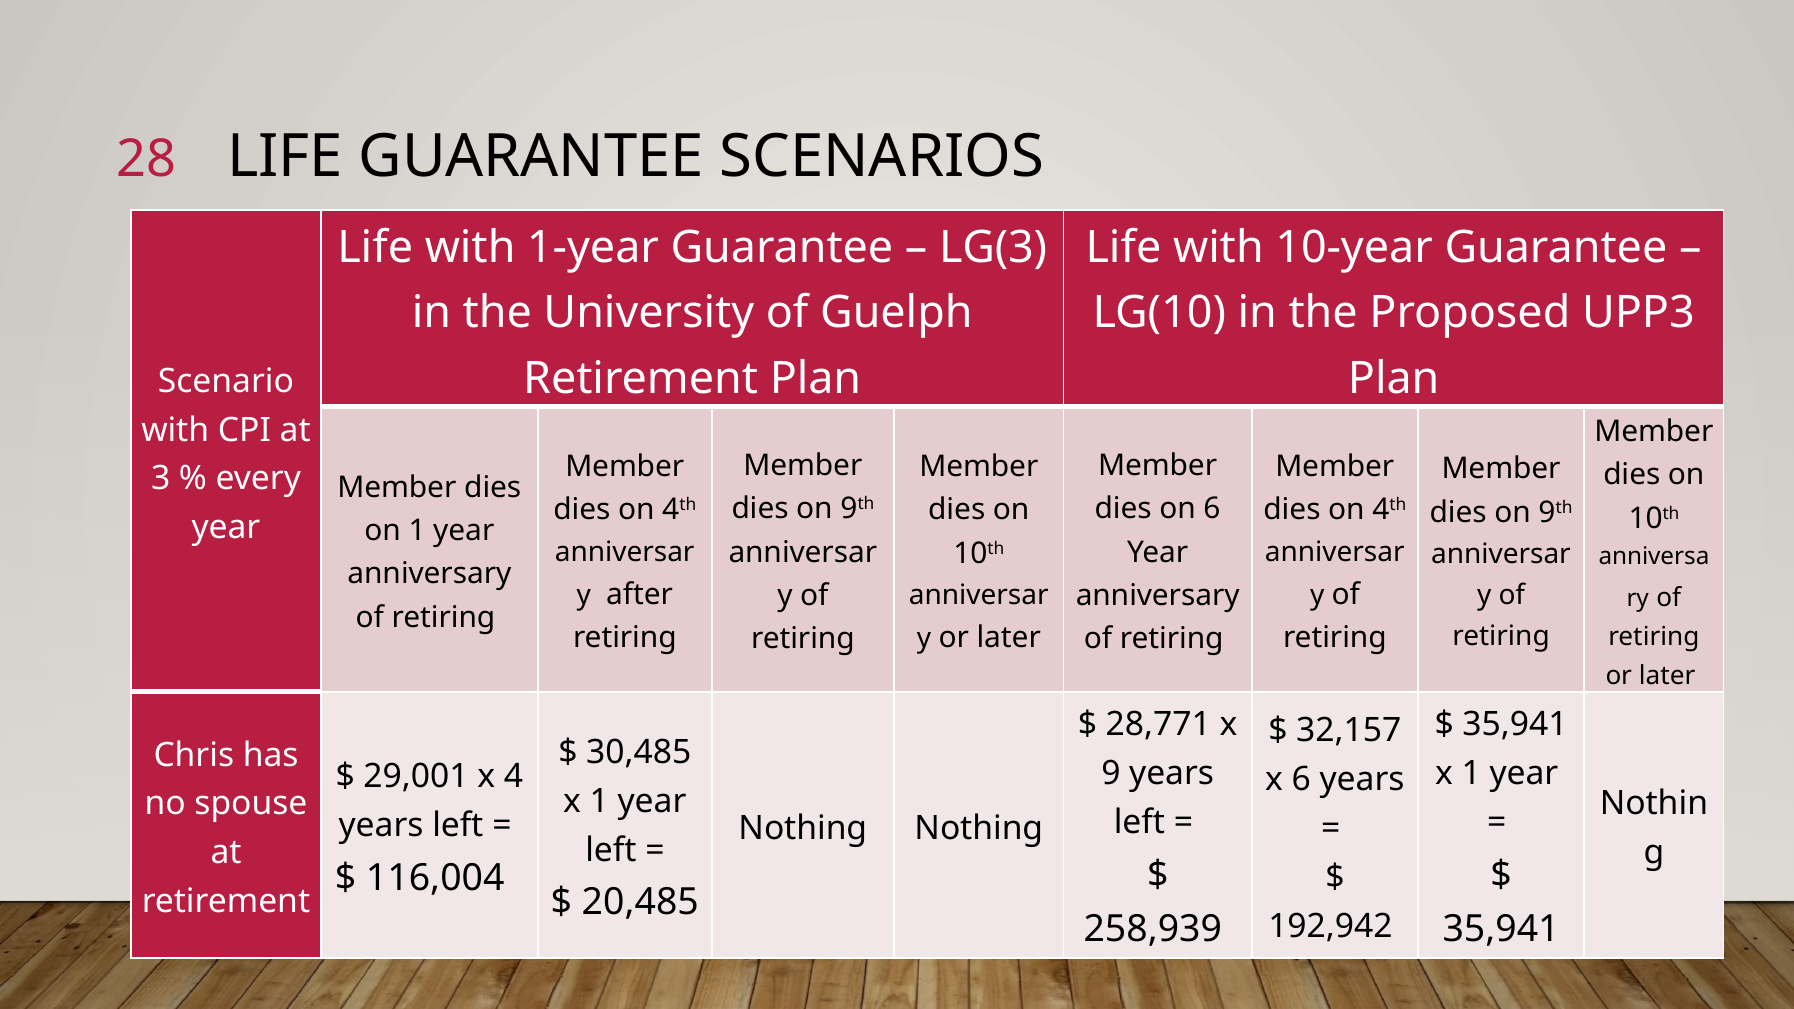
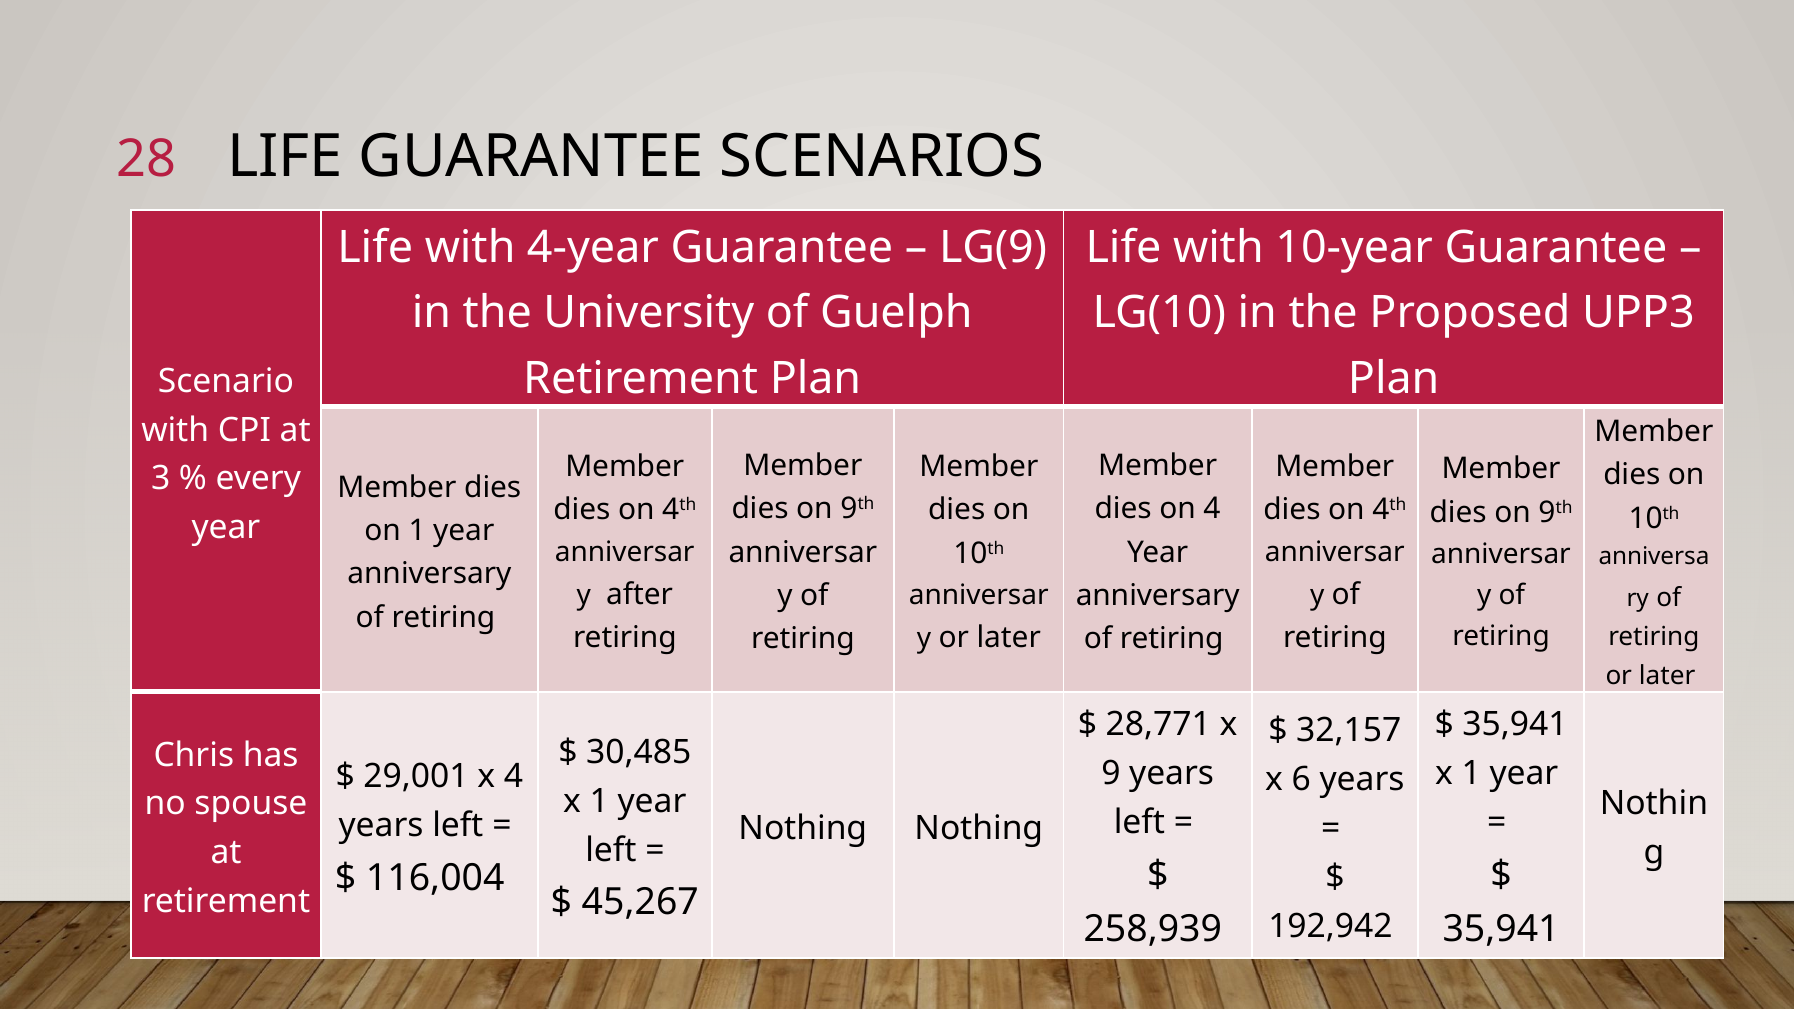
1-year: 1-year -> 4-year (593, 248)
LG(3: LG(3 -> LG(9 (993, 248)
on 6: 6 -> 4 (1212, 509)
20,485: 20,485 -> 45,267 (640, 902)
